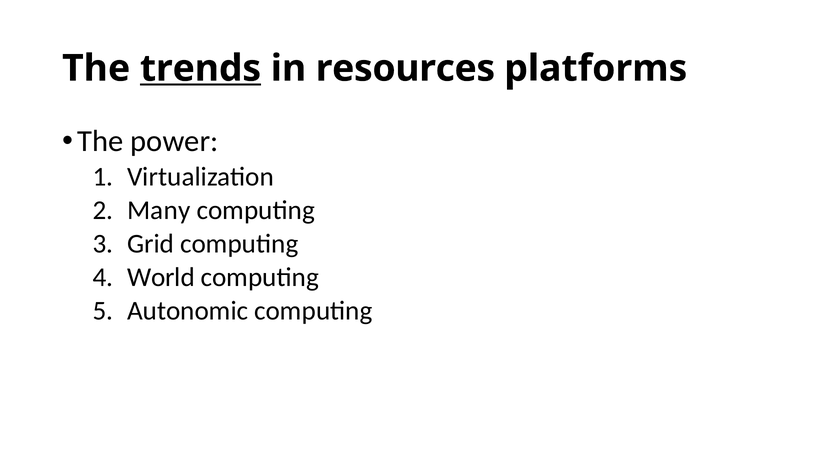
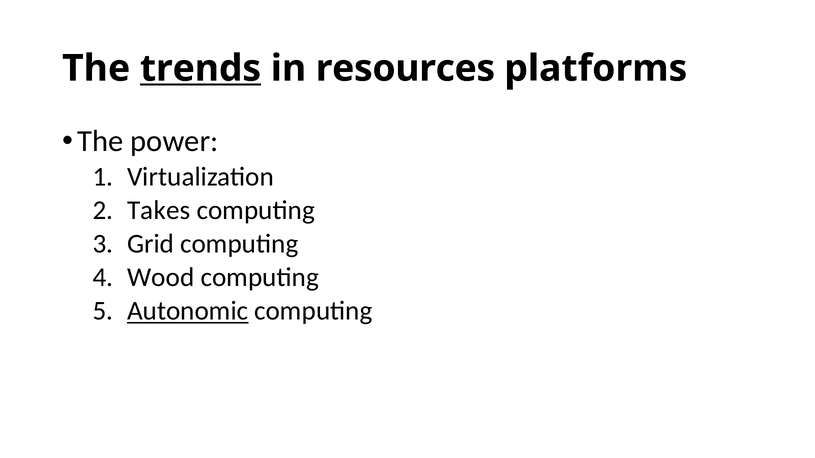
Many: Many -> Takes (159, 210)
World: World -> Wood (161, 278)
Autonomic underline: none -> present (188, 311)
